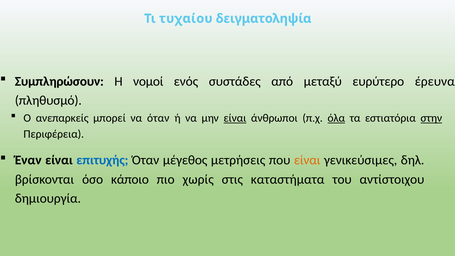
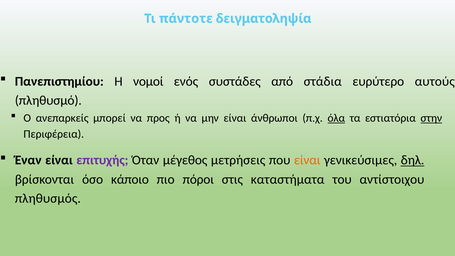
τυχαίου: τυχαίου -> πάντοτε (186, 19)
Συμπληρώσουν: Συμπληρώσουν -> Πανεπιστημίου (59, 81)
μεταξύ: μεταξύ -> στάδια (323, 81)
έρευνα: έρευνα -> αυτούς (435, 81)
να όταν: όταν -> προς (158, 118)
είναι underline: present -> none (235, 118)
επιτυχής colour: blue -> purple (102, 160)
δηλ underline: none -> present (413, 160)
χωρίς: χωρίς -> πόροι (198, 179)
δημιουργία: δημιουργία -> πληθυσμός (48, 198)
